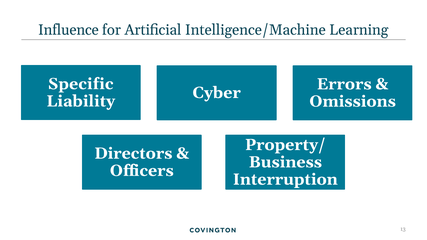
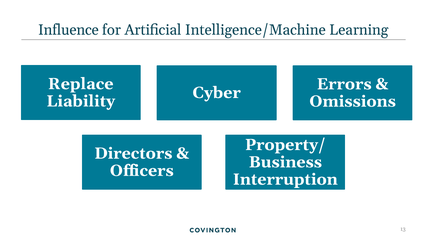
Specific: Specific -> Replace (81, 84)
